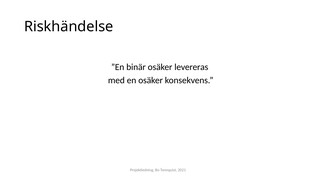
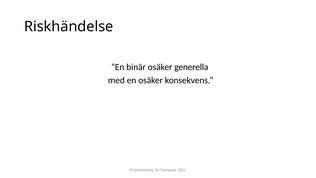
levereras: levereras -> generella (191, 67)
